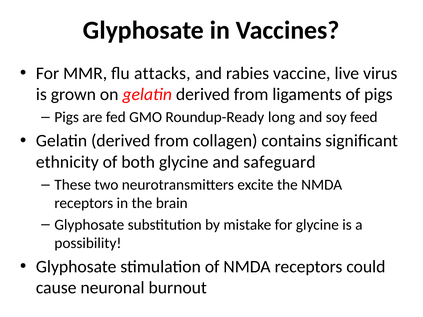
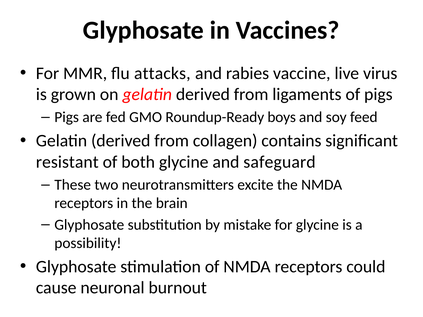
long: long -> boys (282, 117)
ethnicity: ethnicity -> resistant (67, 162)
